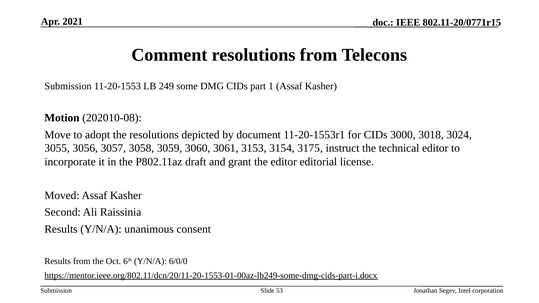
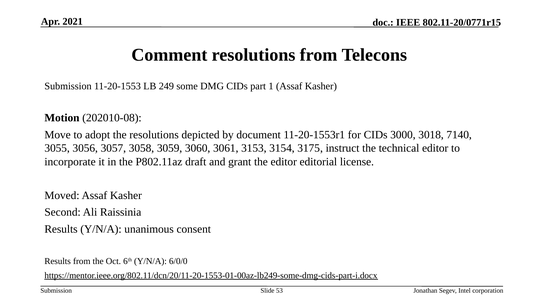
3024: 3024 -> 7140 (459, 135)
